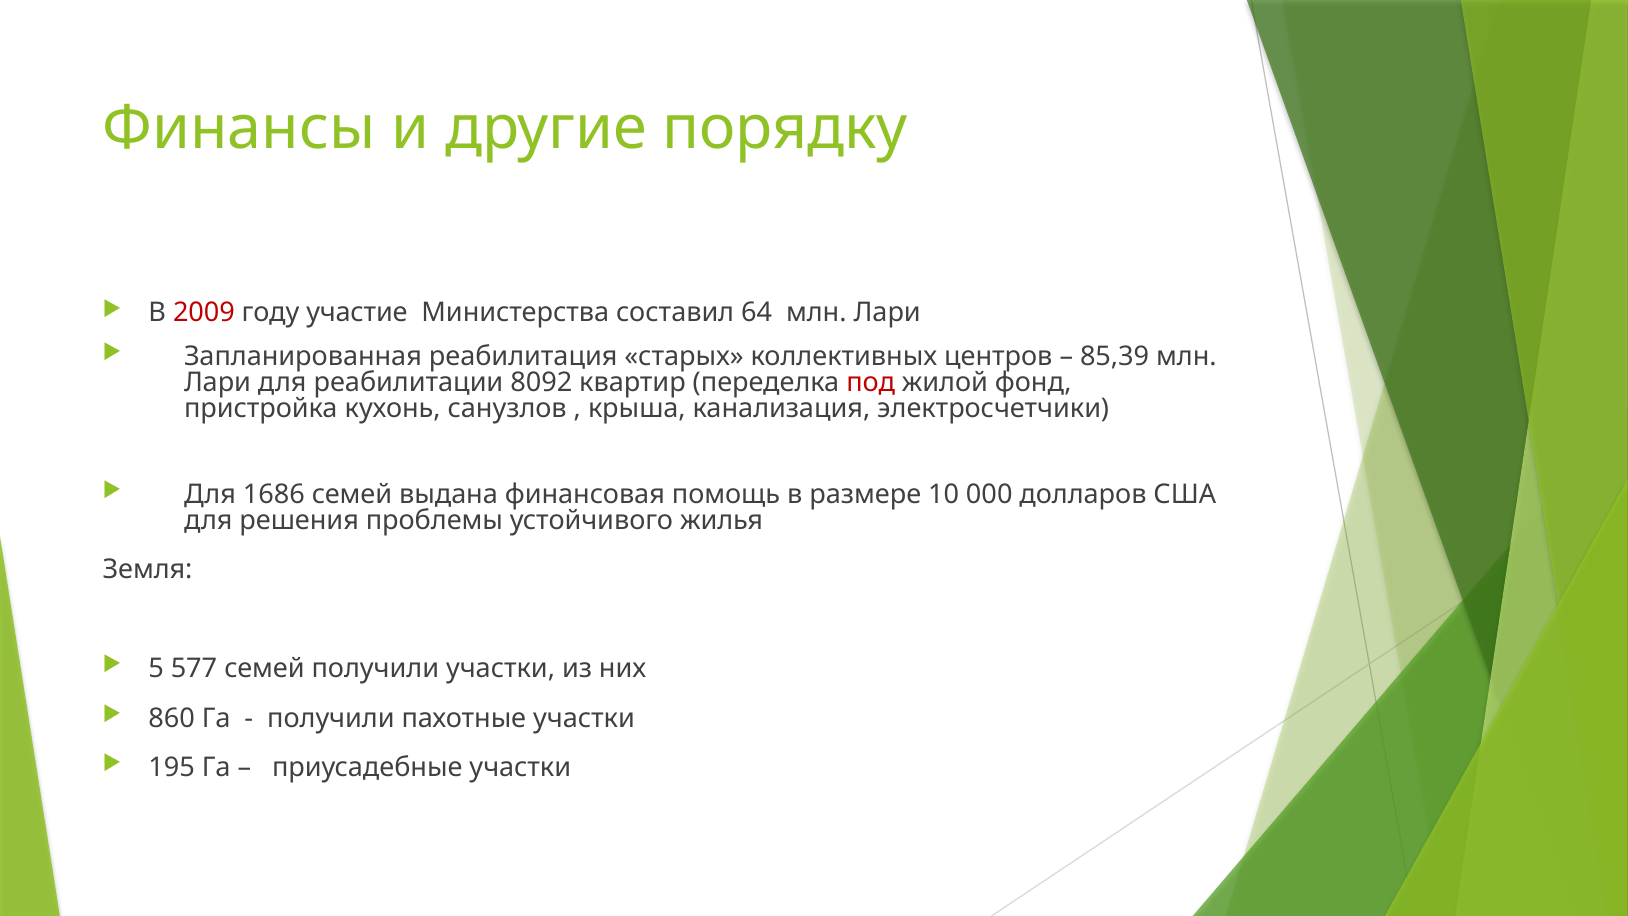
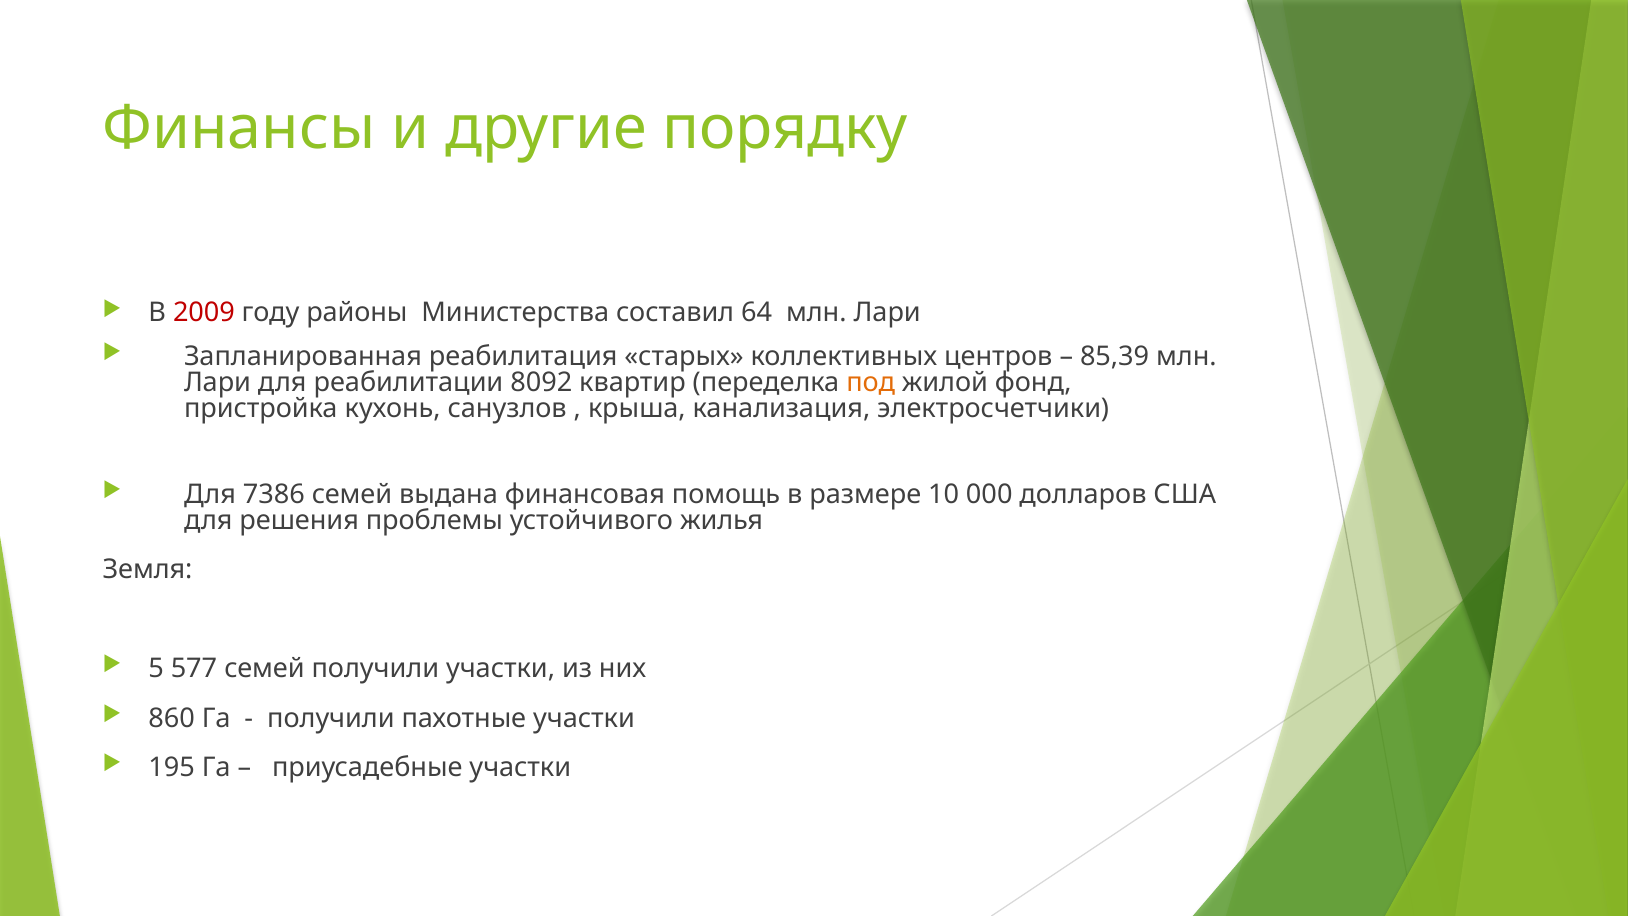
участие: участие -> районы (357, 313)
под colour: red -> orange (871, 382)
1686: 1686 -> 7386 (274, 494)
